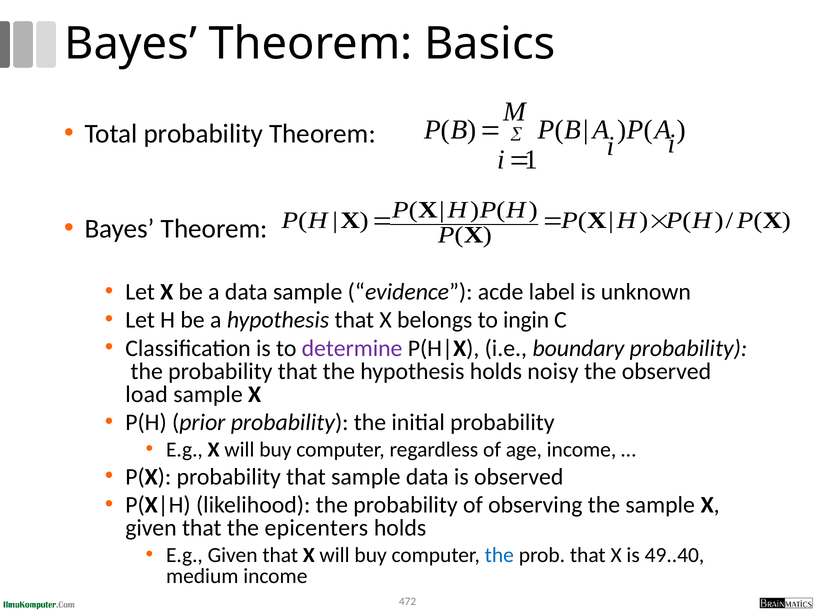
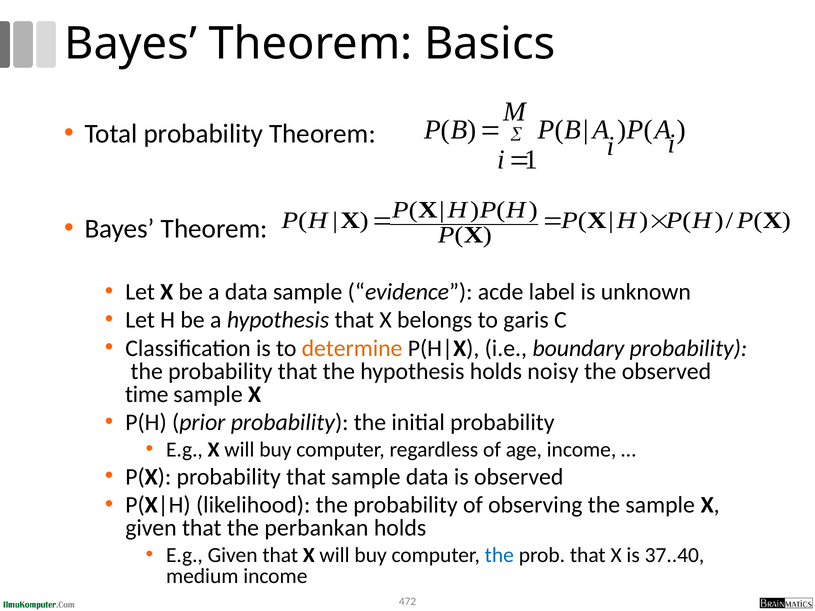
ingin: ingin -> garis (526, 320)
determine colour: purple -> orange (352, 348)
load: load -> time (147, 395)
epicenters: epicenters -> perbankan (316, 528)
49..40: 49..40 -> 37..40 (675, 555)
